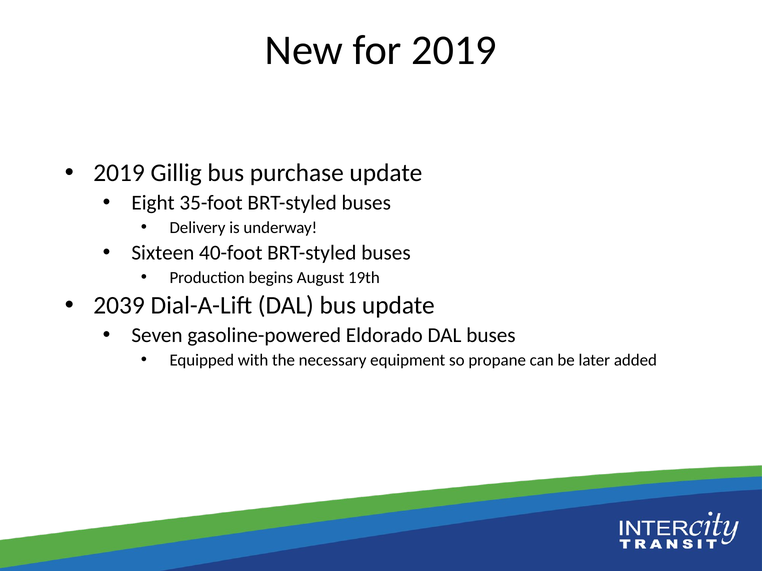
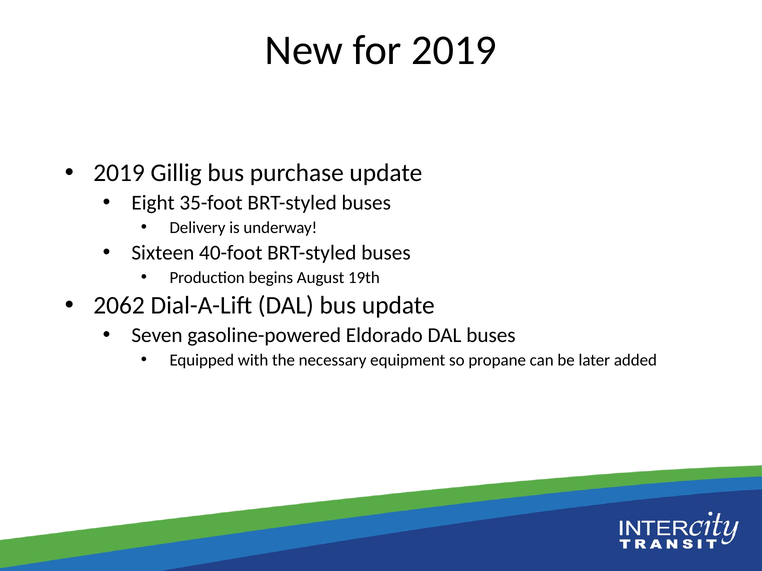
2039: 2039 -> 2062 (119, 306)
